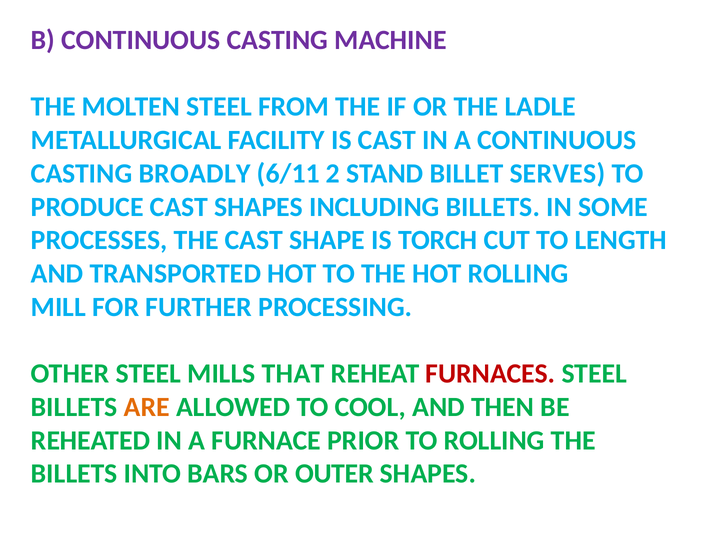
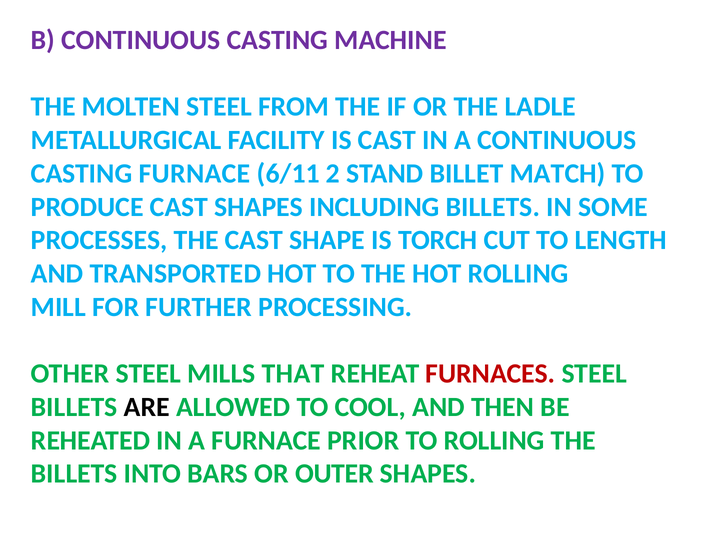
CASTING BROADLY: BROADLY -> FURNACE (194, 174)
SERVES: SERVES -> MATCH (558, 174)
ARE colour: orange -> black (147, 407)
